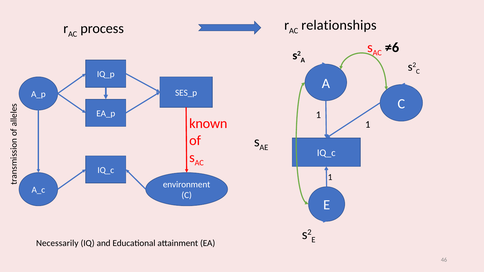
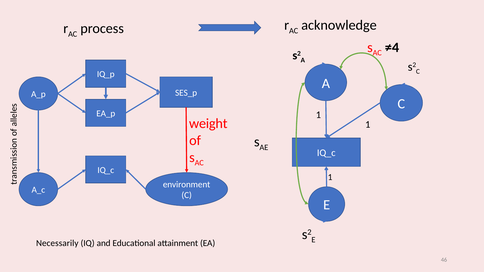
relationships: relationships -> acknowledge (339, 25)
≠6: ≠6 -> ≠4 (392, 47)
known: known -> weight (208, 124)
